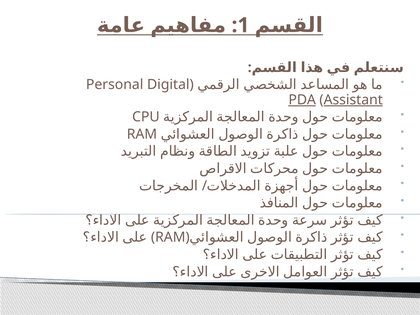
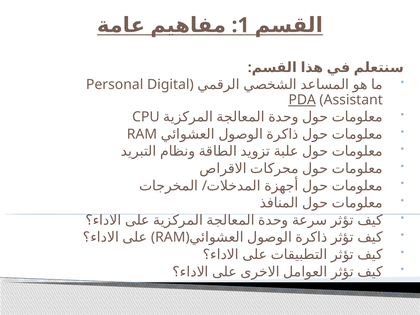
Assistant underline: present -> none (353, 100)
